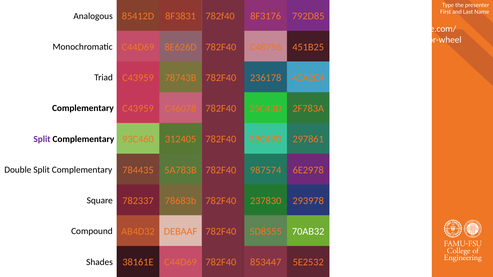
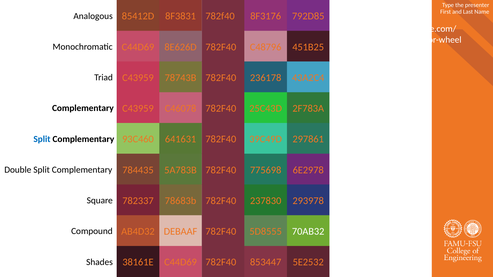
Split colour: purple -> blue (42, 139)
312405: 312405 -> 641631 (181, 139)
987574: 987574 -> 775698 (266, 170)
